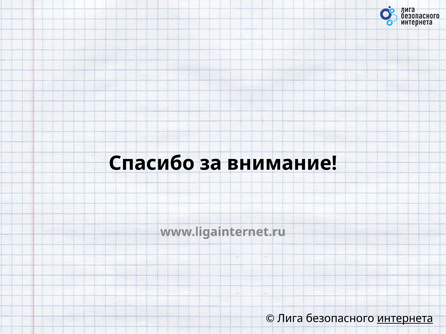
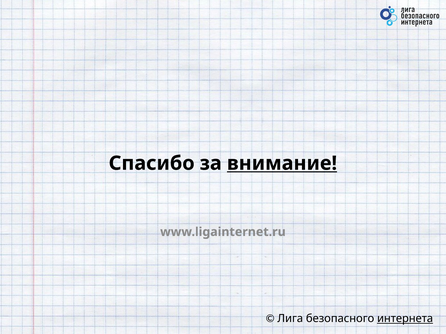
внимание underline: none -> present (282, 163)
